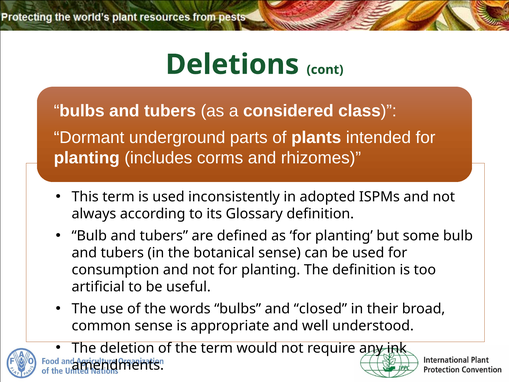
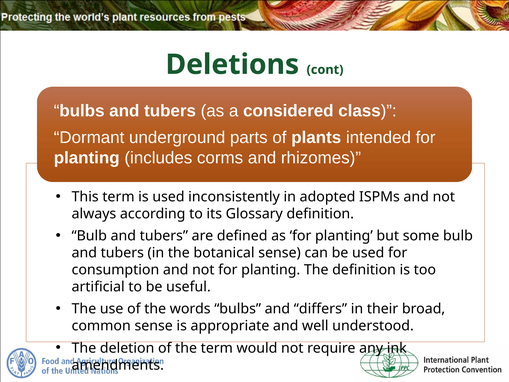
closed: closed -> differs (320, 309)
